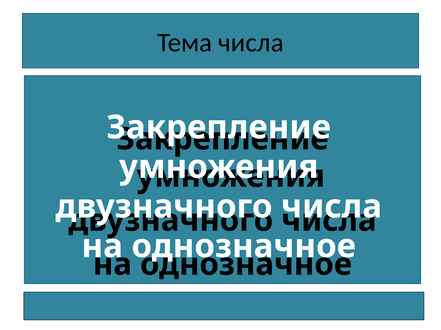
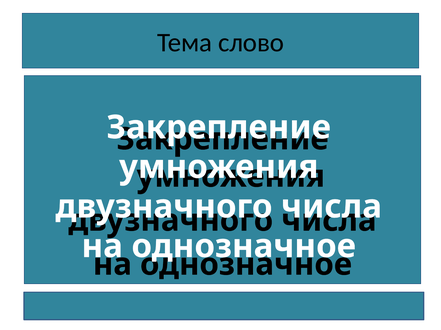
Тема числа: числа -> слово (251, 43)
